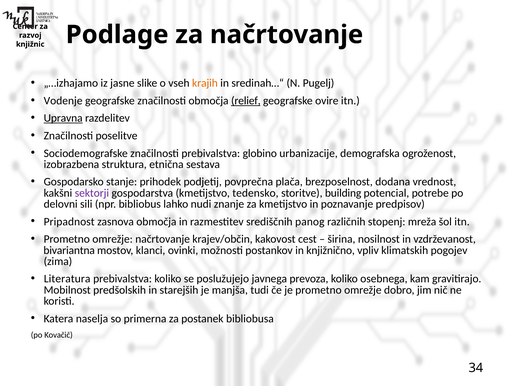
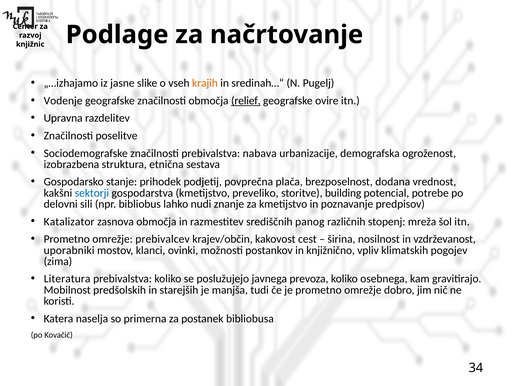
Upravna underline: present -> none (63, 118)
globino: globino -> nabava (260, 153)
sektorji colour: purple -> blue (92, 193)
tedensko: tedensko -> preveliko (255, 193)
Pripadnost: Pripadnost -> Katalizator (69, 221)
omrežje načrtovanje: načrtovanje -> prebivalcev (163, 239)
bivariantna: bivariantna -> uporabniki (69, 250)
